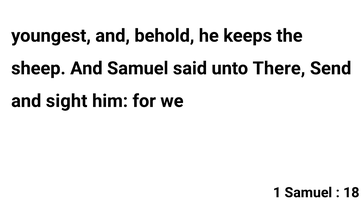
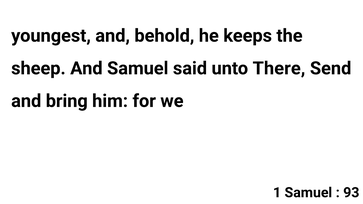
sight: sight -> bring (67, 101)
18: 18 -> 93 (351, 193)
